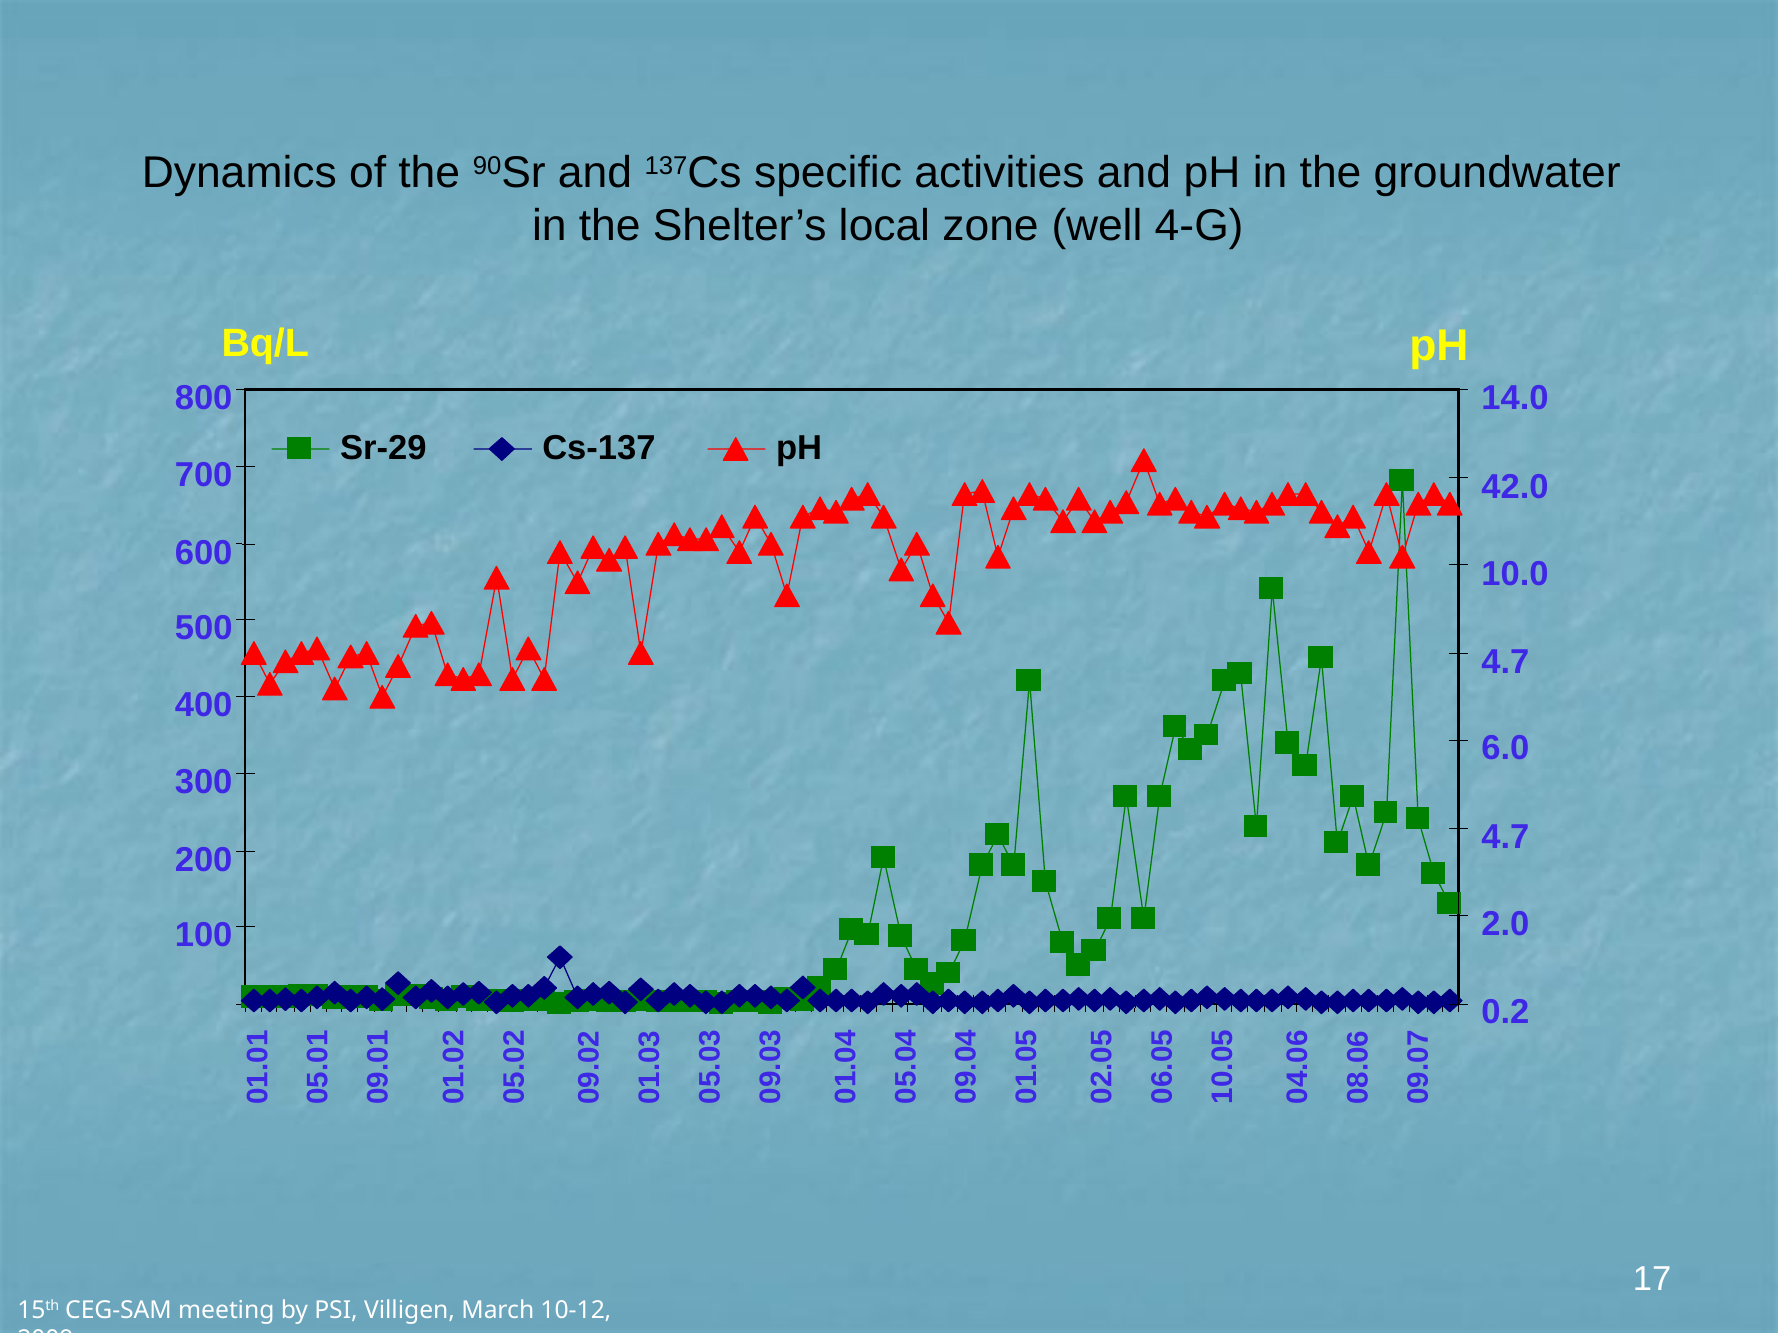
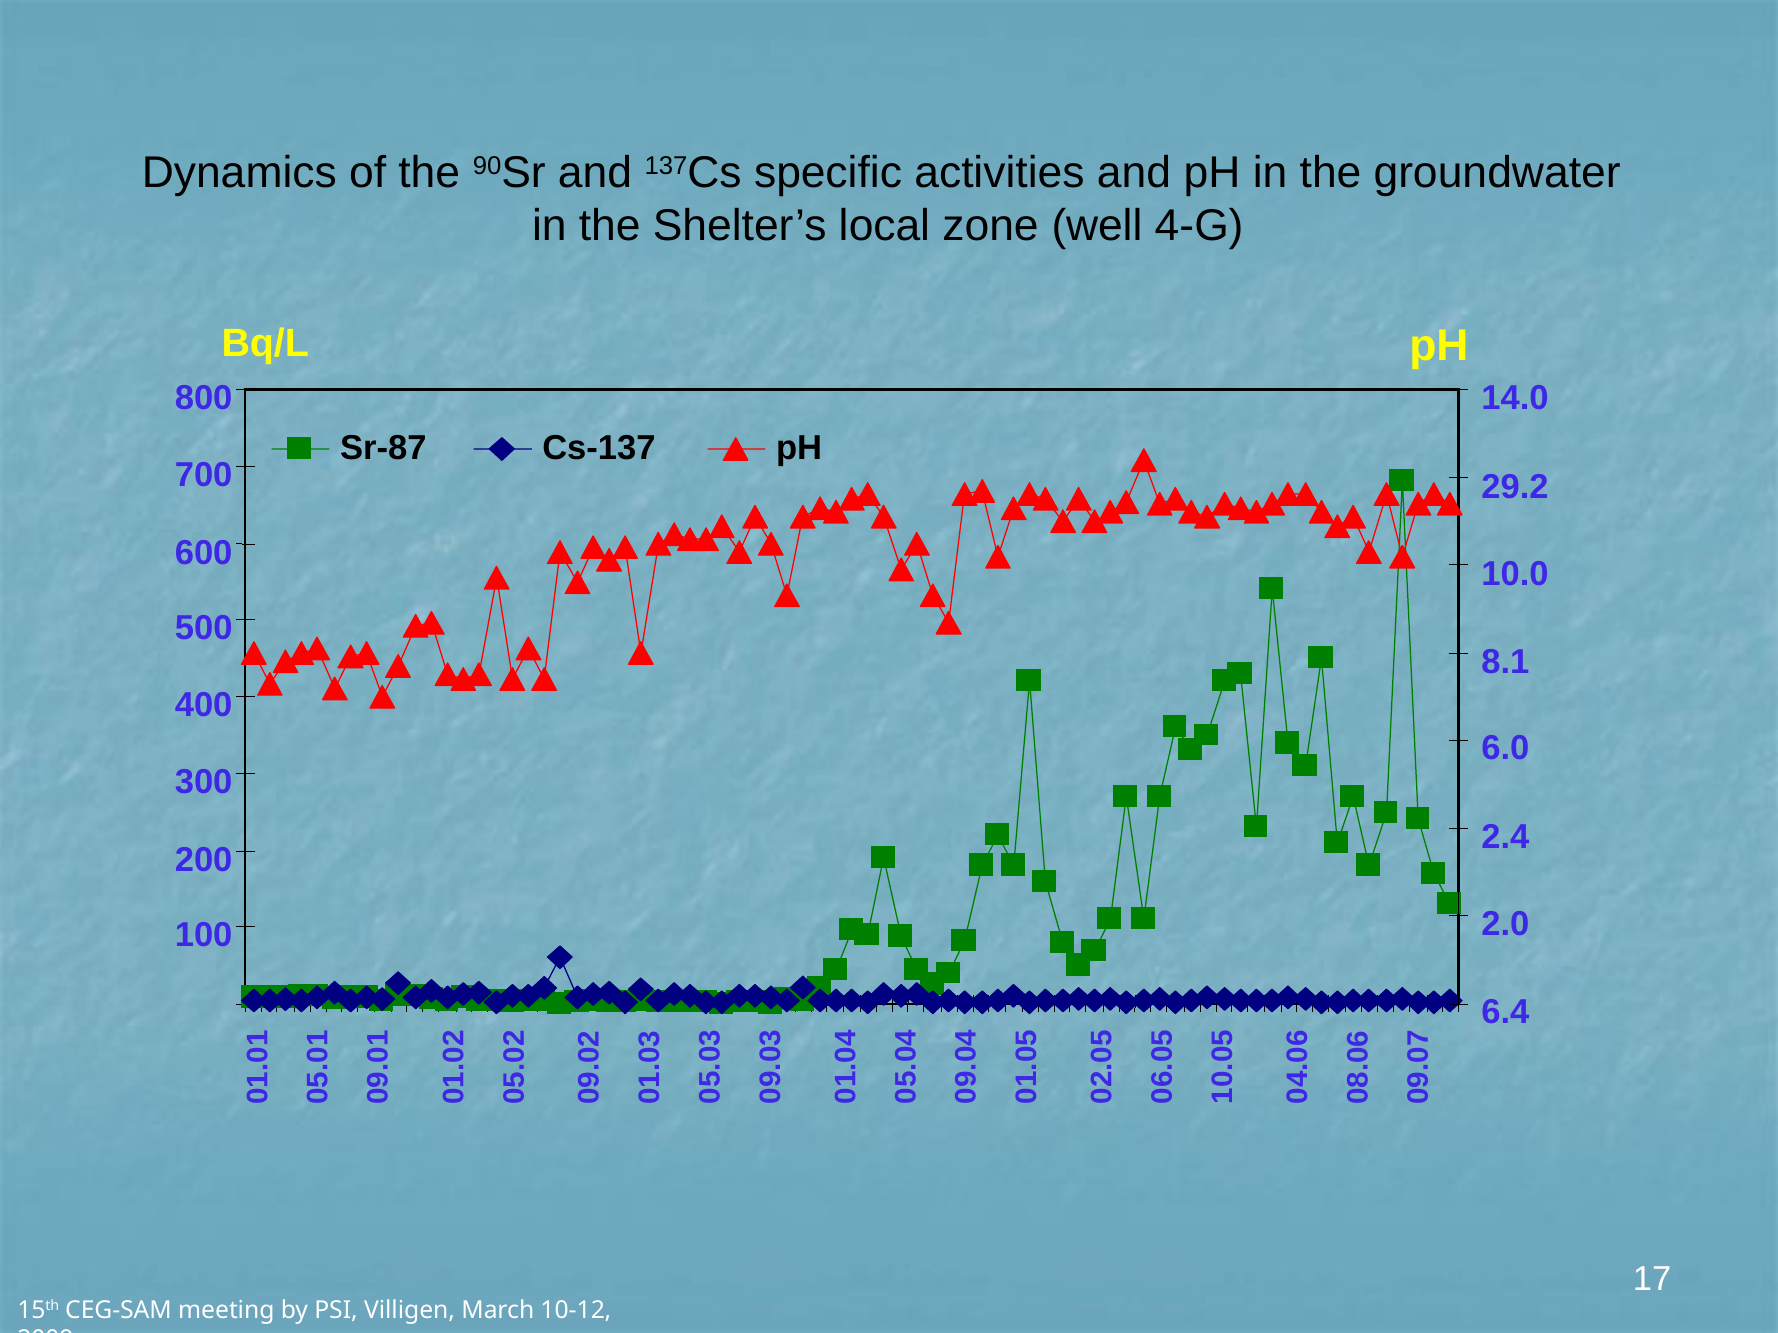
Sr-29: Sr-29 -> Sr-87 (383, 449)
42.0: 42.0 -> 29.2 (1515, 487)
4.7: 4.7 -> 8.1 (1505, 662)
4.7: 4.7 -> 2.4 (1505, 838)
0.2: 0.2 -> 6.4 (1505, 1013)
